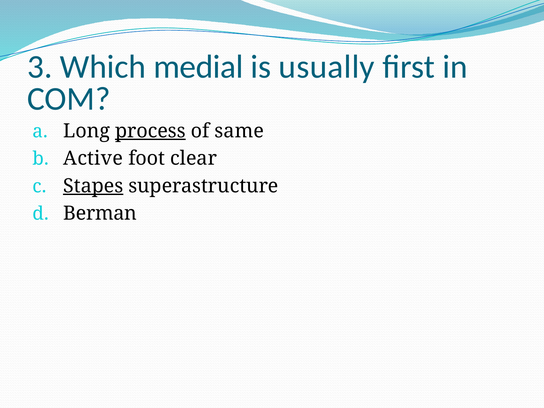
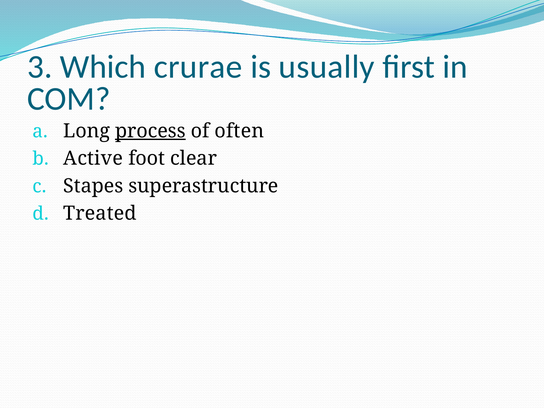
medial: medial -> crurae (198, 67)
same: same -> often (239, 131)
Stapes underline: present -> none (93, 186)
Berman: Berman -> Treated (100, 213)
